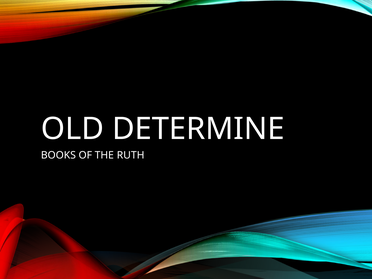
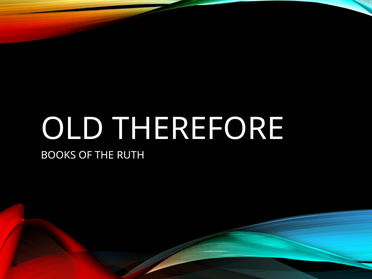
DETERMINE: DETERMINE -> THEREFORE (198, 129)
